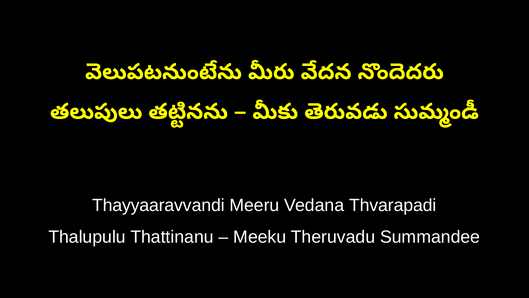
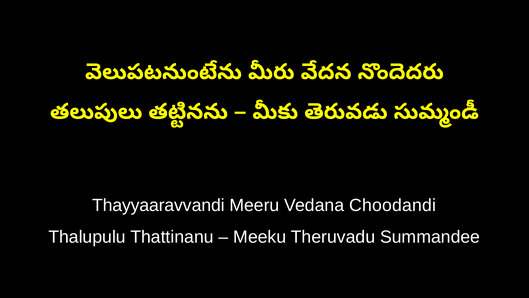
Thvarapadi: Thvarapadi -> Choodandi (393, 205)
